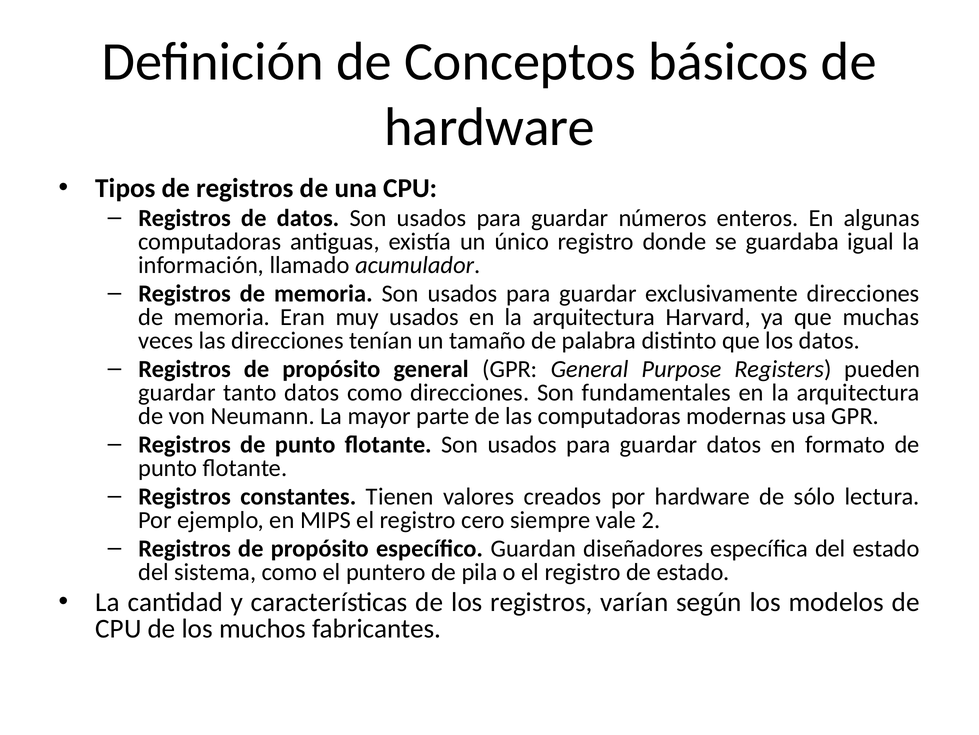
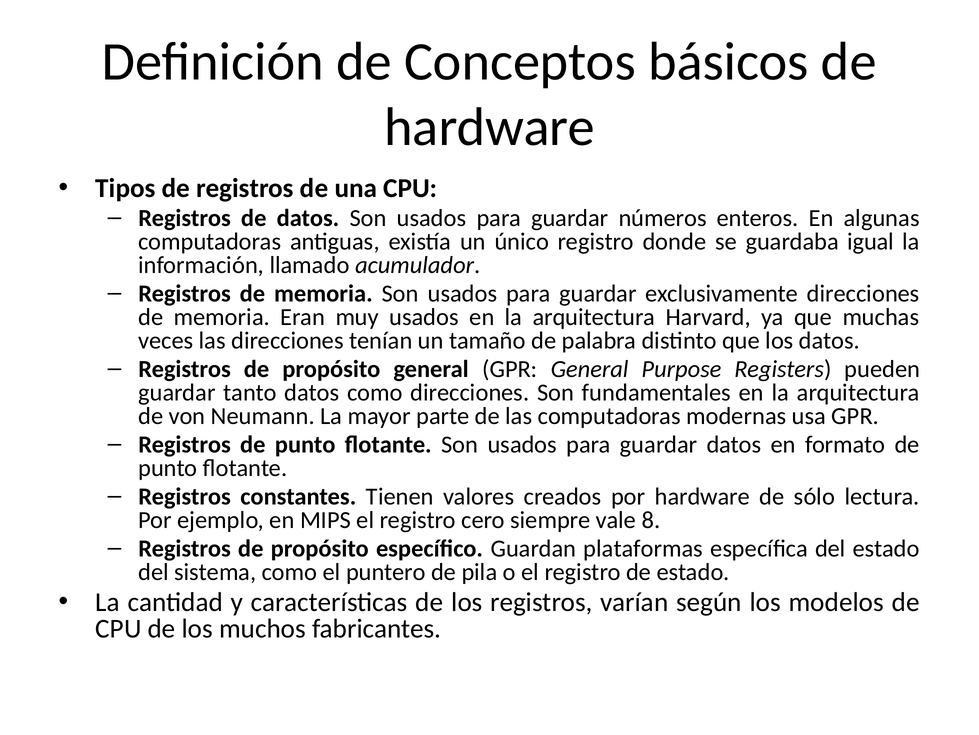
2: 2 -> 8 (651, 520)
diseñadores: diseñadores -> plataformas (643, 548)
